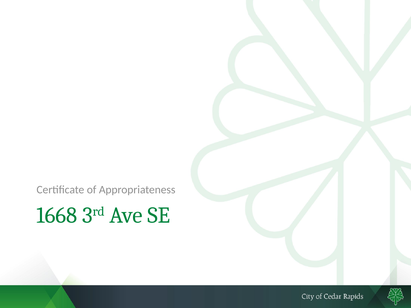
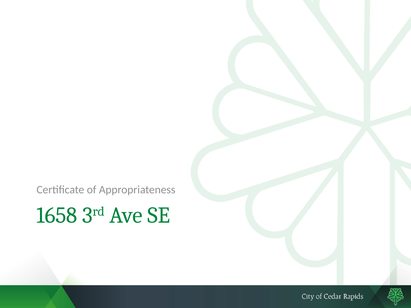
1668: 1668 -> 1658 (57, 215)
